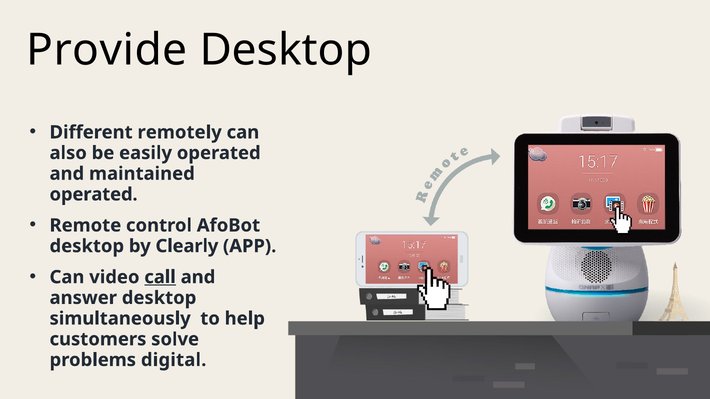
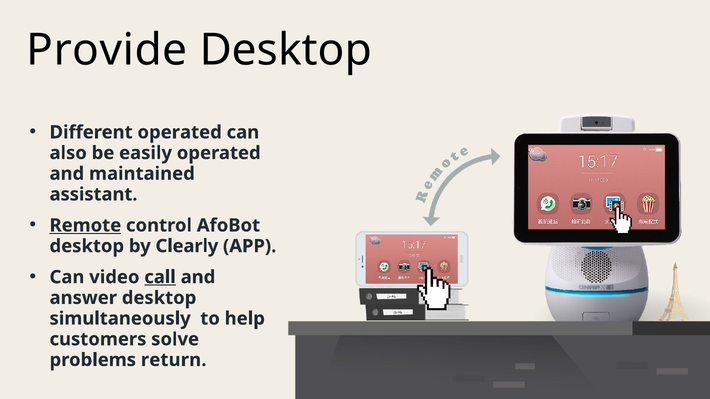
Different remotely: remotely -> operated (180, 132)
operated: operated -> assistant (94, 195)
Remote underline: none -> present (85, 226)
digital: digital -> return (174, 360)
